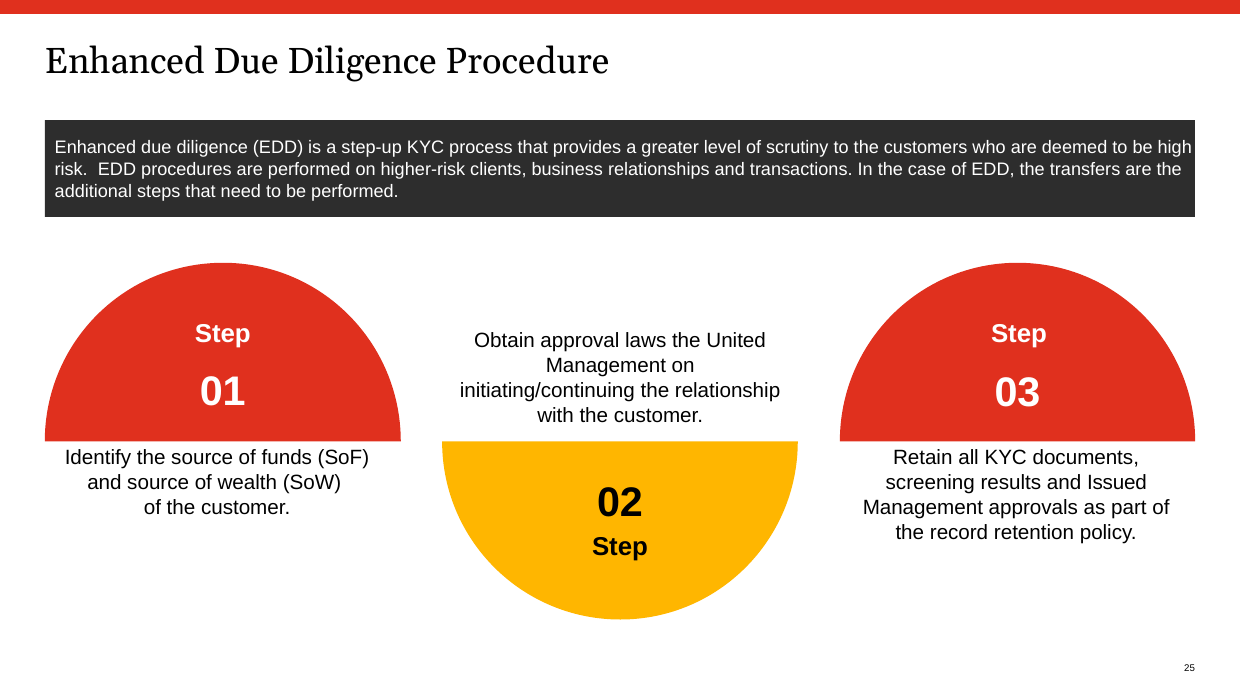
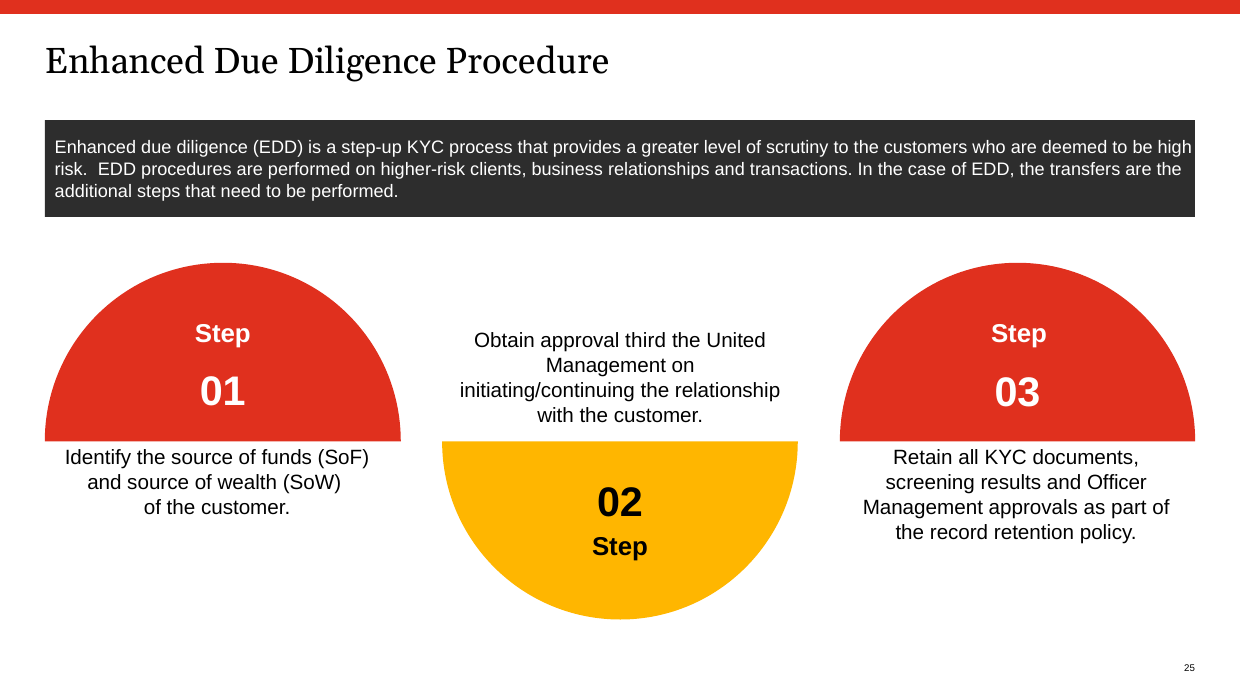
laws: laws -> third (646, 341)
Issued: Issued -> Officer (1117, 483)
